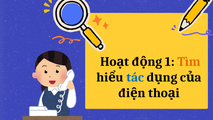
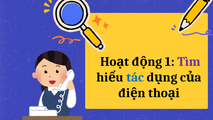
Tìm colour: orange -> purple (189, 62)
